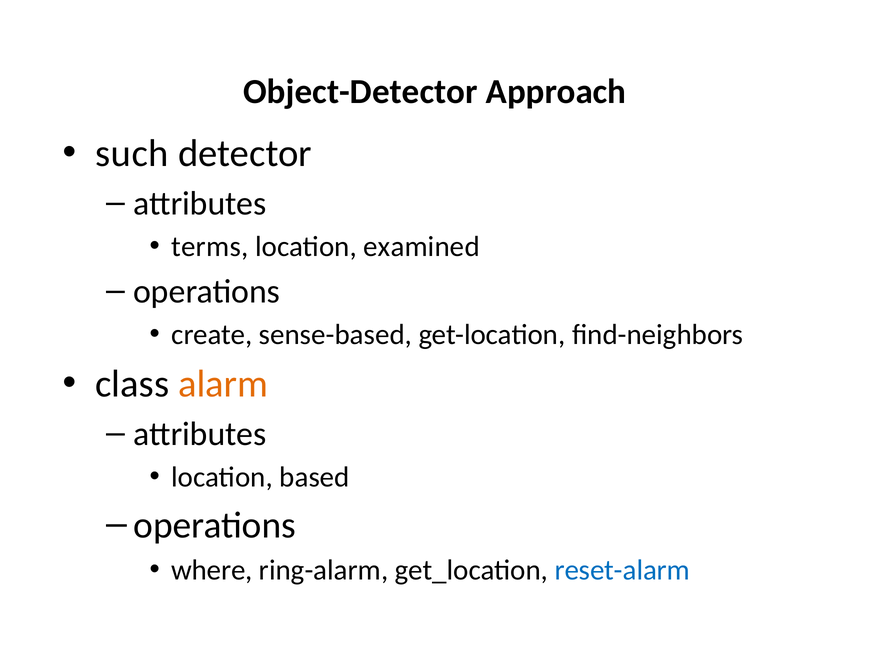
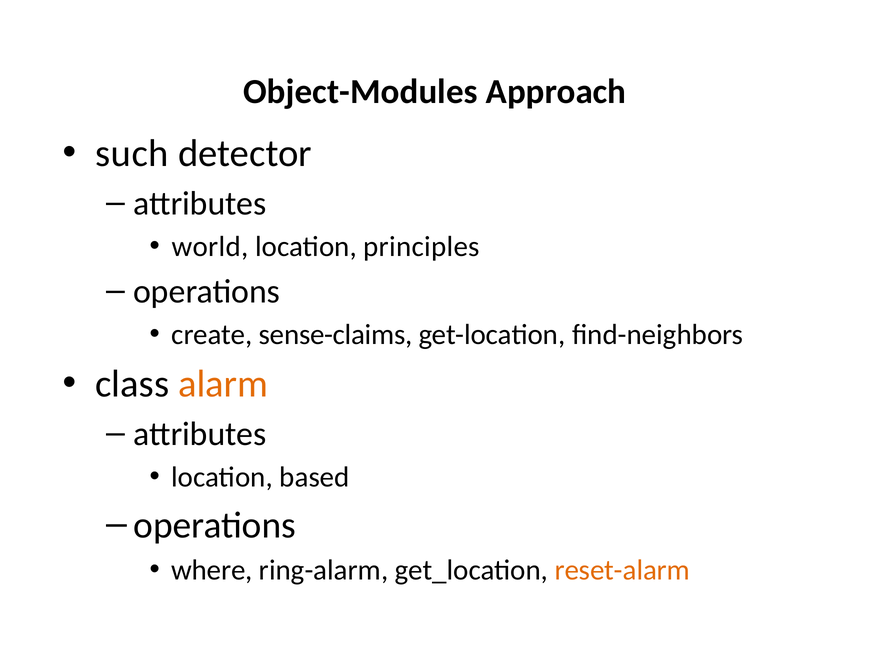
Object-Detector: Object-Detector -> Object-Modules (360, 92)
terms: terms -> world (210, 247)
examined: examined -> principles (421, 247)
sense-based: sense-based -> sense-claims (336, 335)
reset-alarm colour: blue -> orange (622, 570)
